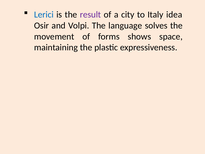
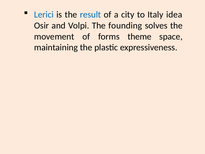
result colour: purple -> blue (90, 15)
language: language -> founding (125, 26)
shows: shows -> theme (139, 36)
